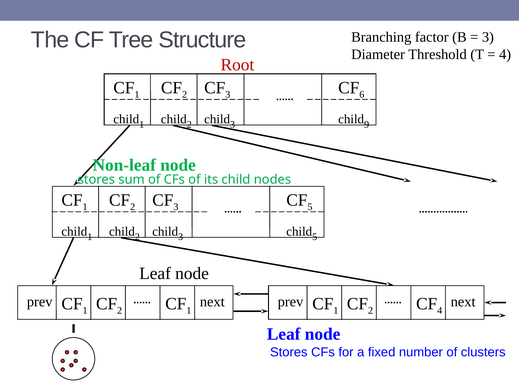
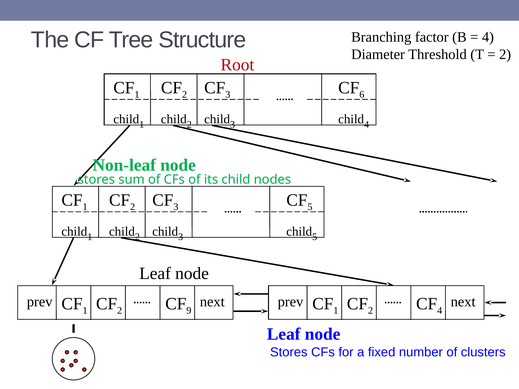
3: 3 -> 4 (488, 37)
4: 4 -> 2 (505, 54)
child 9: 9 -> 4 (367, 125)
1: 1 -> 9 (189, 311)
